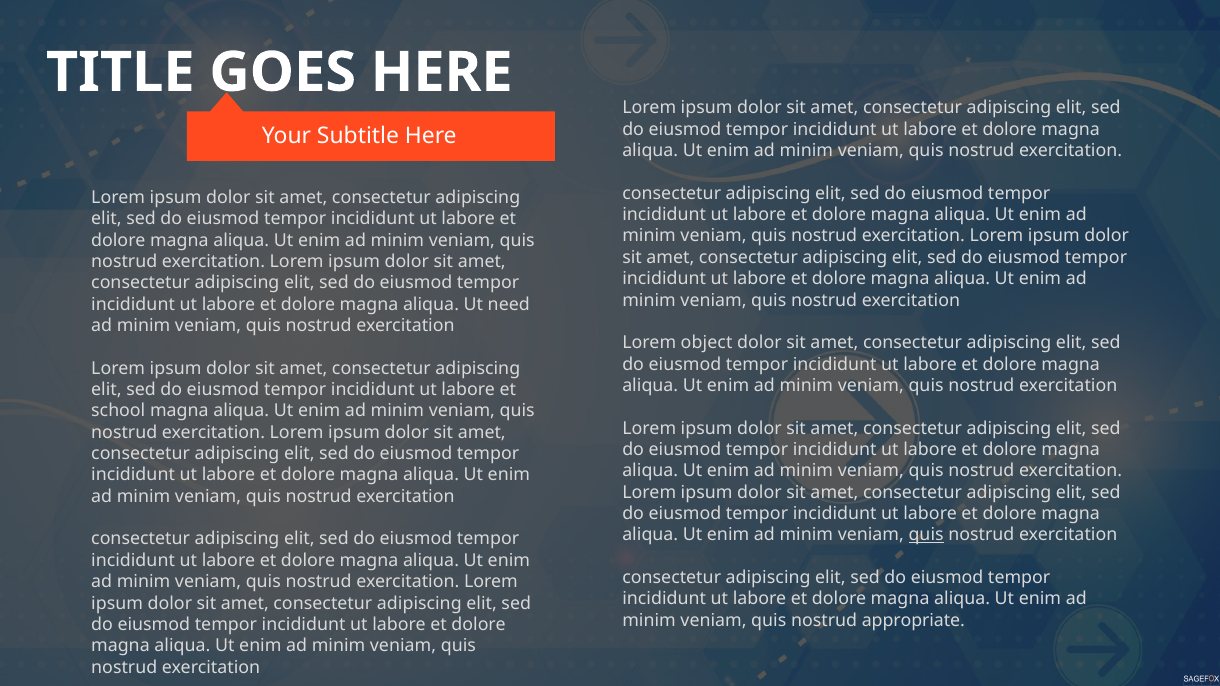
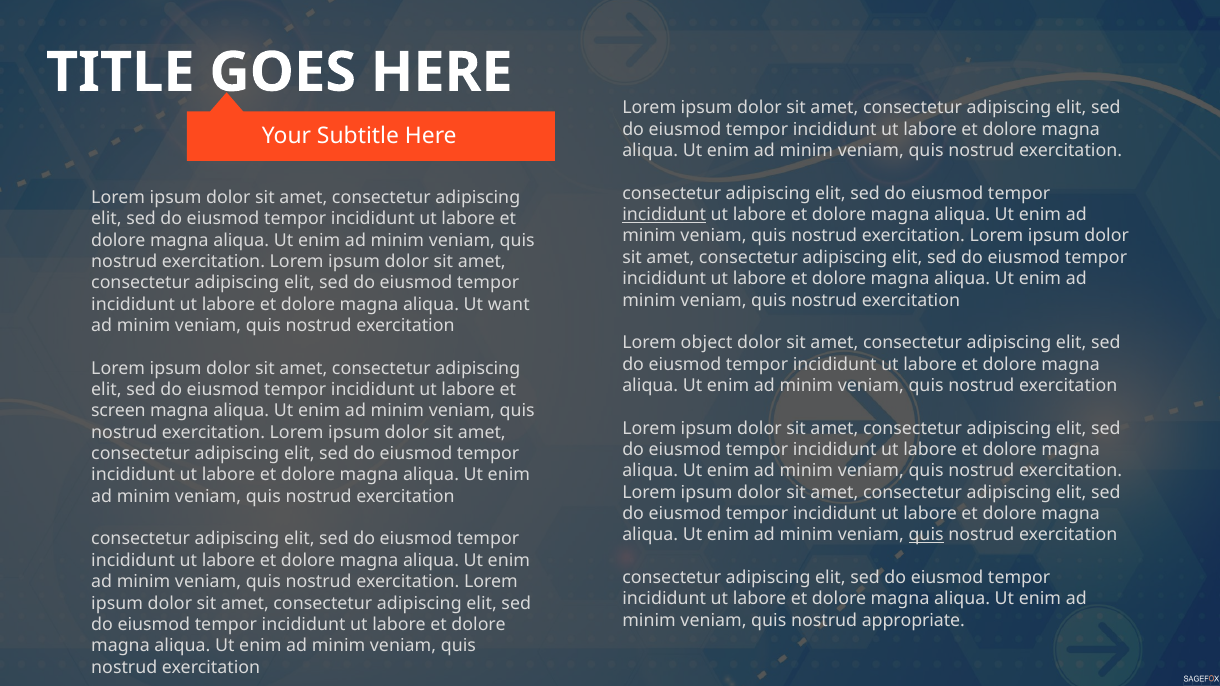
incididunt underline: none -> present (664, 215)
need: need -> want (509, 304)
school: school -> screen (118, 411)
